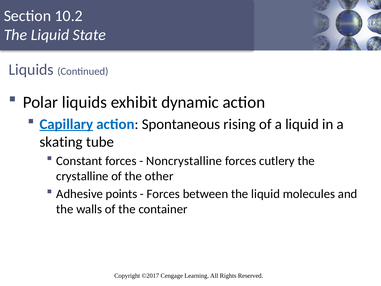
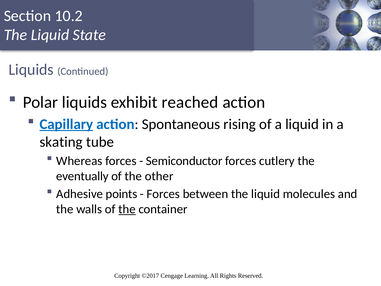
dynamic: dynamic -> reached (190, 102)
Constant: Constant -> Whereas (79, 161)
Noncrystalline: Noncrystalline -> Semiconductor (184, 161)
crystalline: crystalline -> eventually (82, 176)
the underline: none -> present (127, 209)
